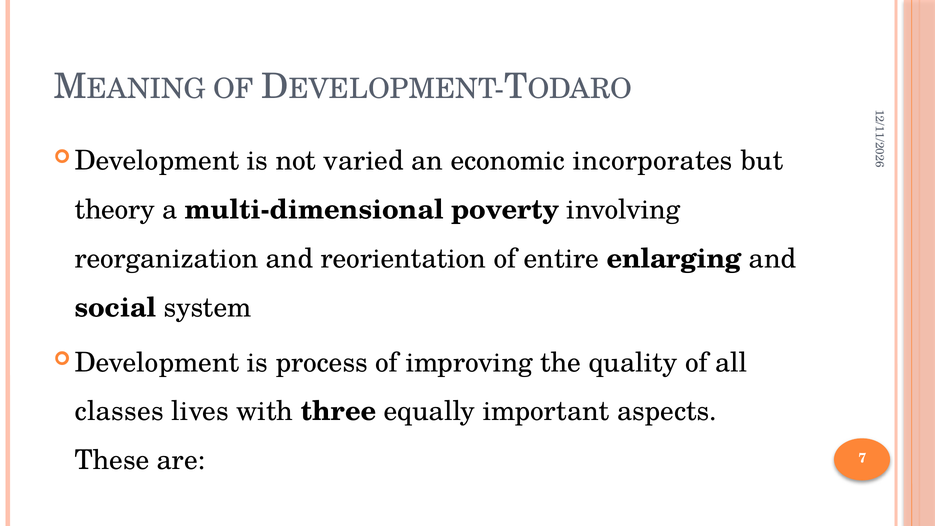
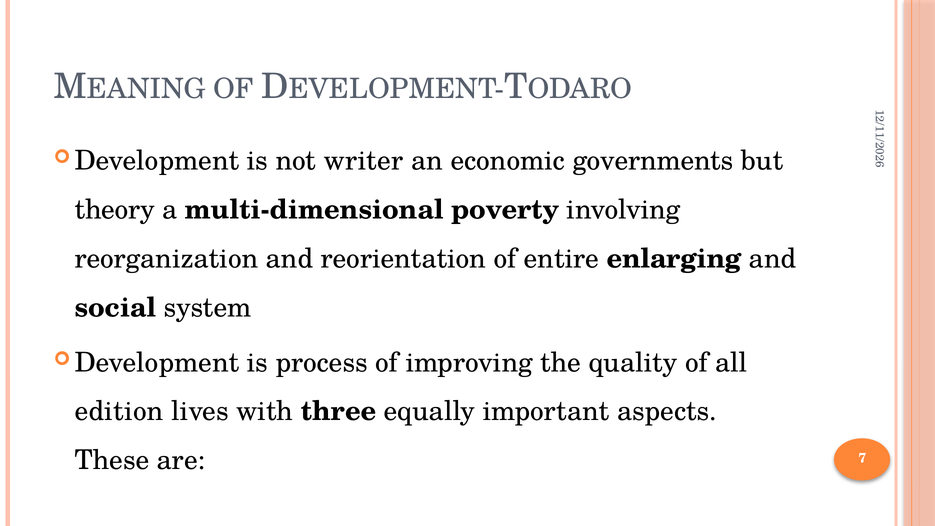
varied: varied -> writer (363, 161)
incorporates: incorporates -> governments (653, 161)
classes: classes -> edition (119, 411)
